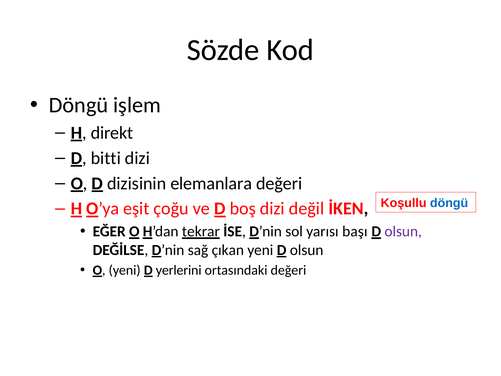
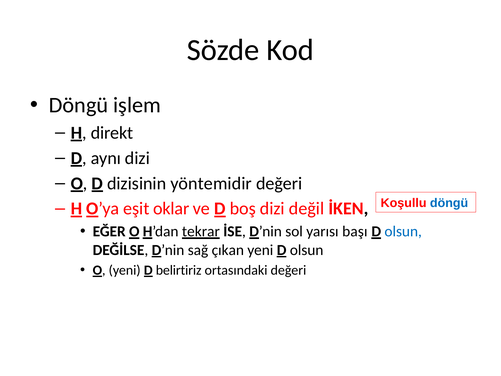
bitti: bitti -> aynı (106, 158)
elemanlara: elemanlara -> yöntemidir (211, 183)
çoğu: çoğu -> oklar (171, 209)
olsun colour: purple -> blue (403, 231)
yerlerini: yerlerini -> belirtiriz (179, 270)
